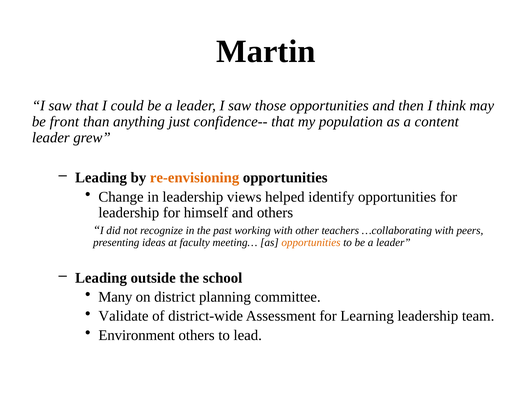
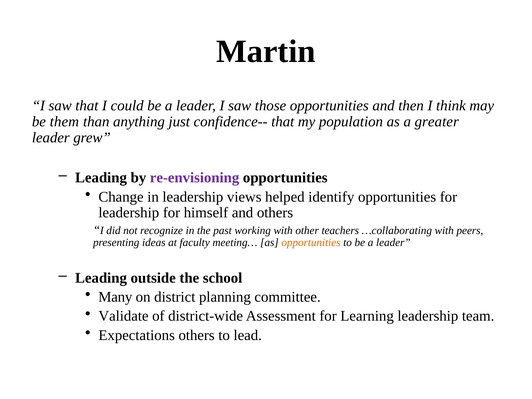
front: front -> them (64, 122)
content: content -> greater (437, 122)
re-envisioning colour: orange -> purple (195, 178)
Environment: Environment -> Expectations (137, 335)
